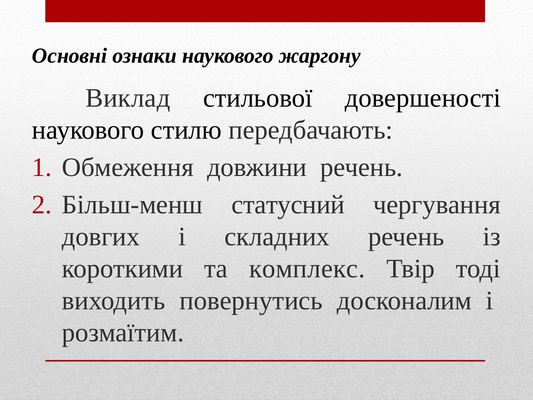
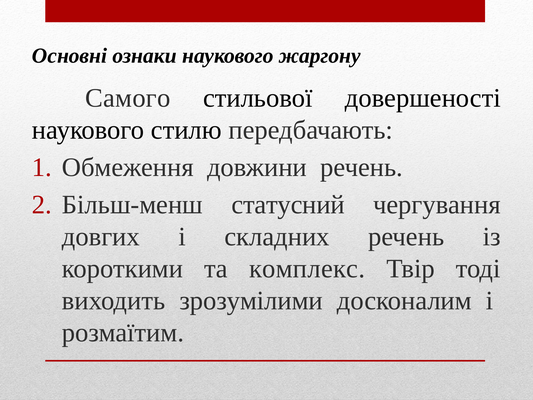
Виклад: Виклад -> Самого (128, 98)
повернутись: повернутись -> зрозумілими (251, 301)
